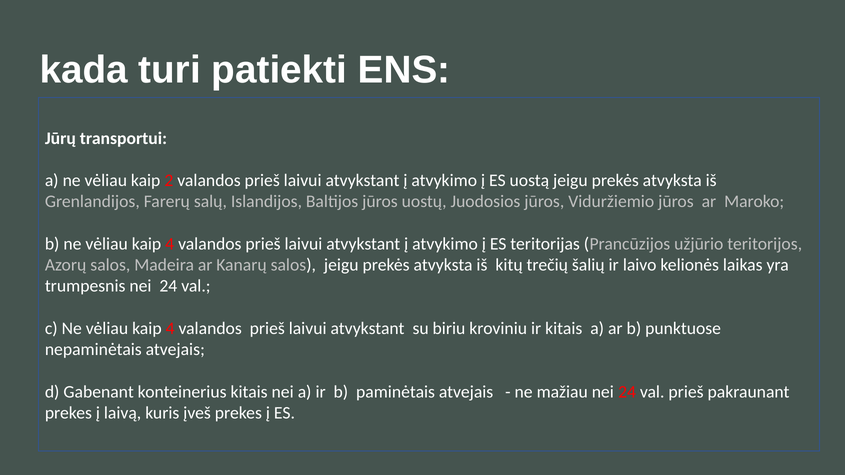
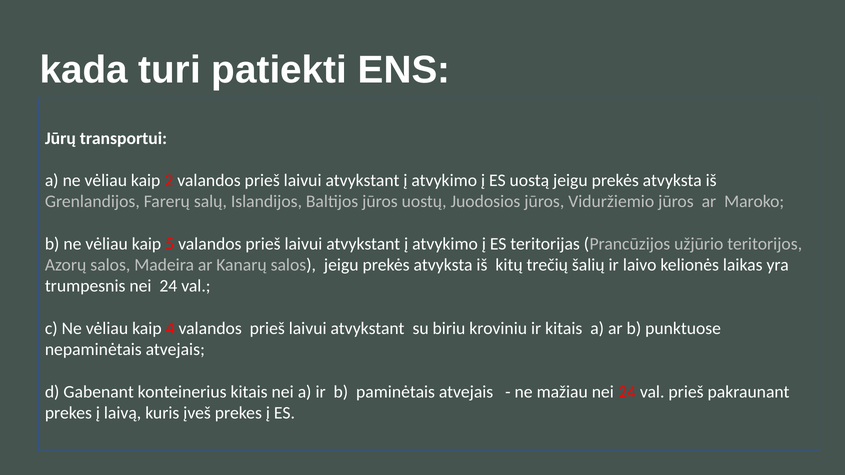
4: 4 -> 5 (170, 244)
